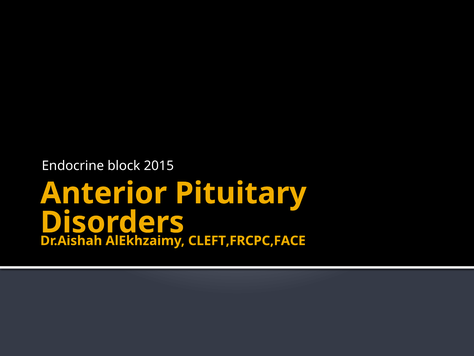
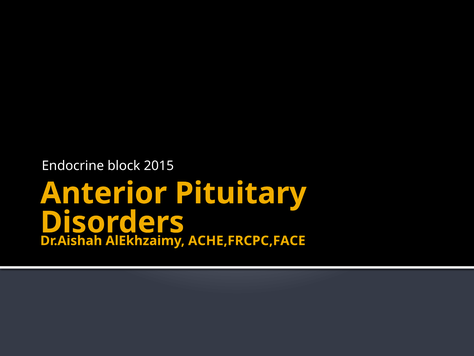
CLEFT,FRCPC,FACE: CLEFT,FRCPC,FACE -> ACHE,FRCPC,FACE (247, 240)
